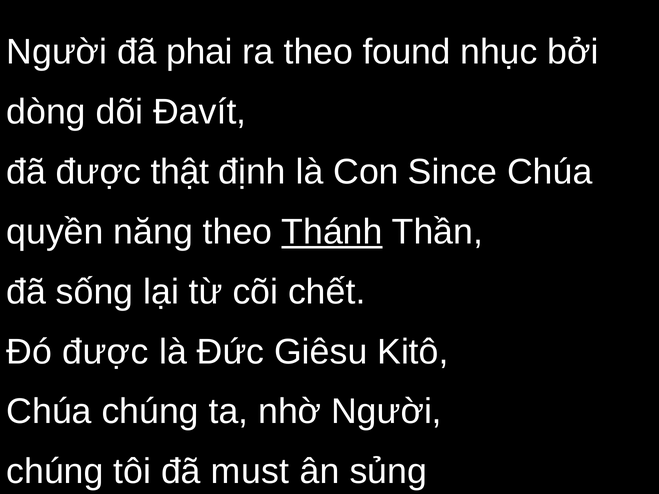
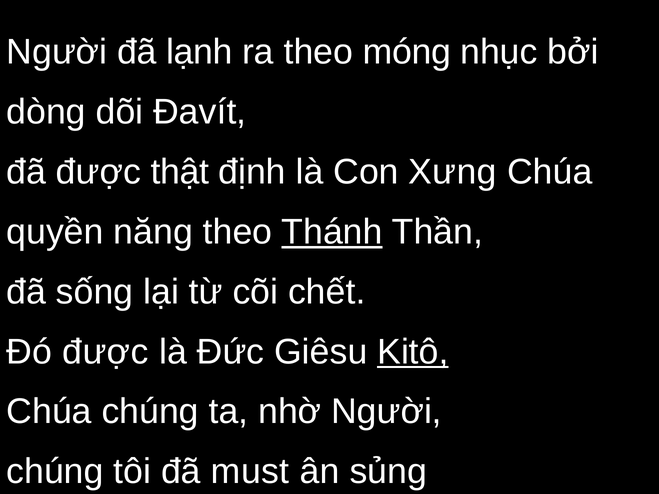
phai: phai -> lạnh (200, 52)
found: found -> móng (407, 52)
Since: Since -> Xưng (452, 172)
Kitô underline: none -> present (413, 352)
